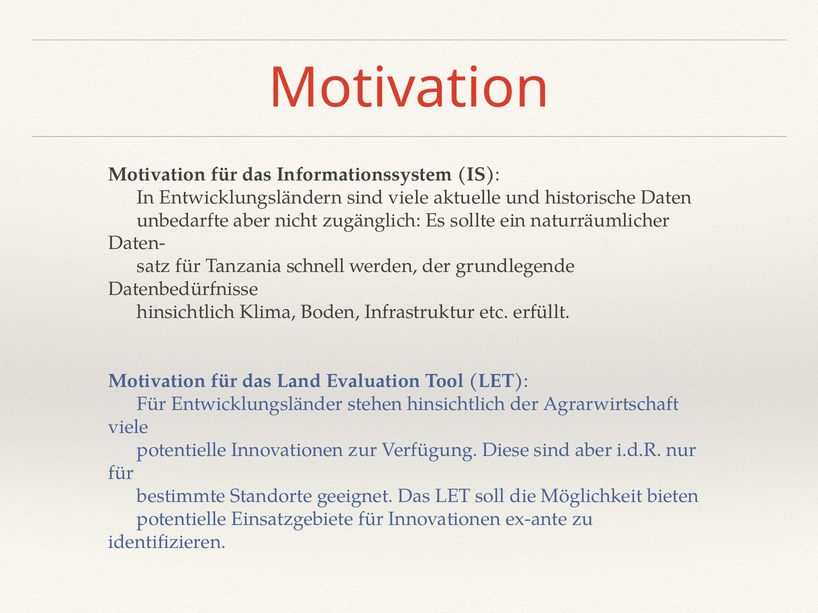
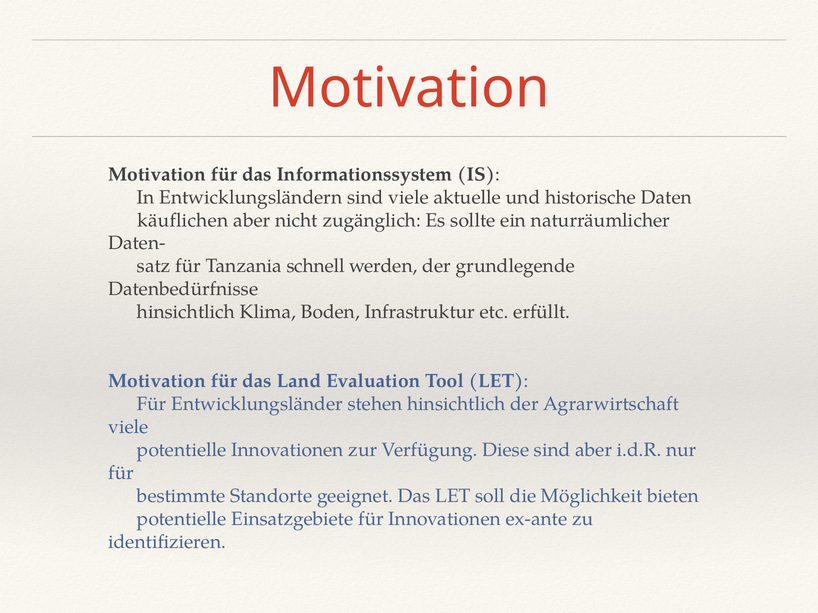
unbedarfte: unbedarfte -> käuflichen (183, 220)
